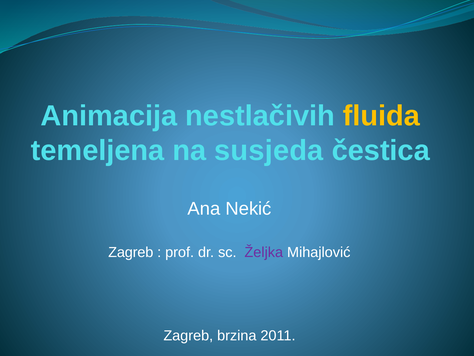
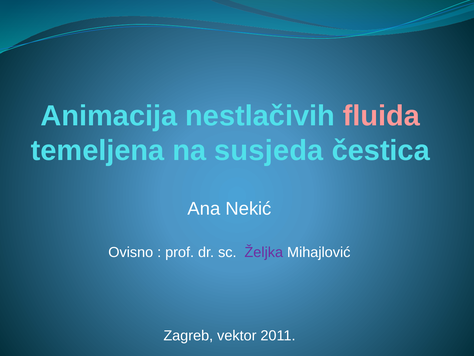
fluida colour: yellow -> pink (381, 116)
Zagreb: Zagreb -> Ovisno (131, 252)
brzina: brzina -> vektor (237, 335)
